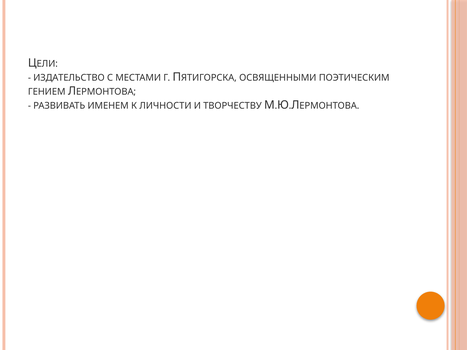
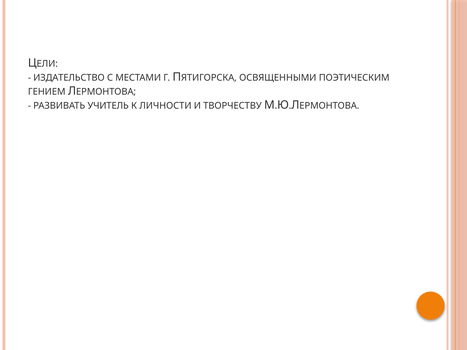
ИМЕНЕМ: ИМЕНЕМ -> УЧИТЕЛЬ (108, 106)
